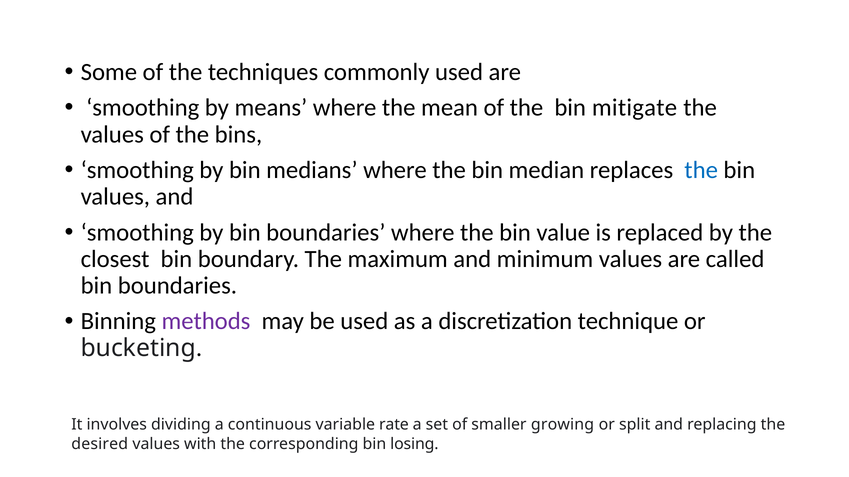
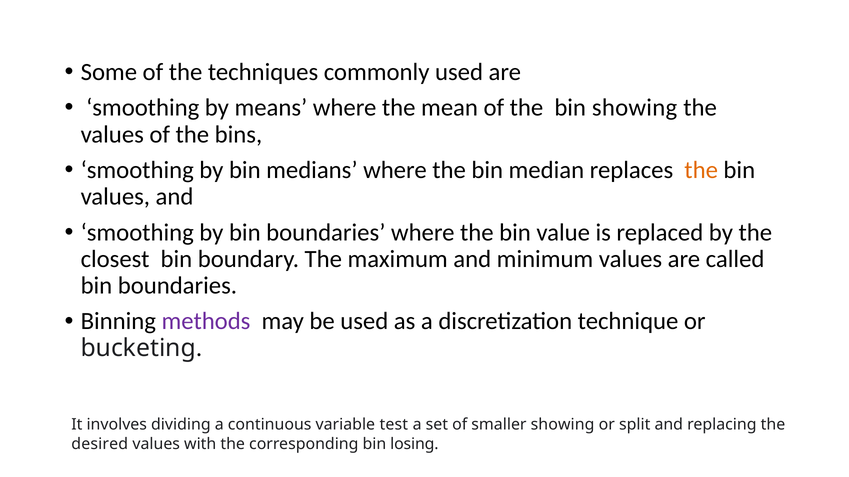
bin mitigate: mitigate -> showing (635, 108)
the colour: blue -> orange (701, 170)
rate: rate -> test (394, 425)
smaller growing: growing -> showing (563, 425)
